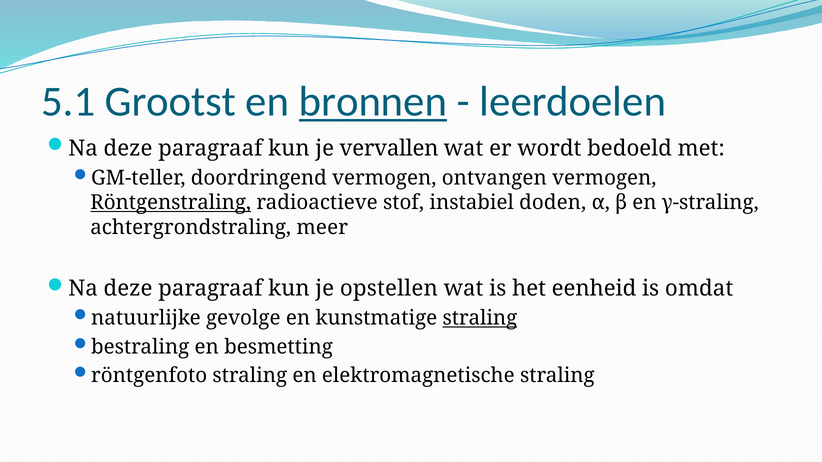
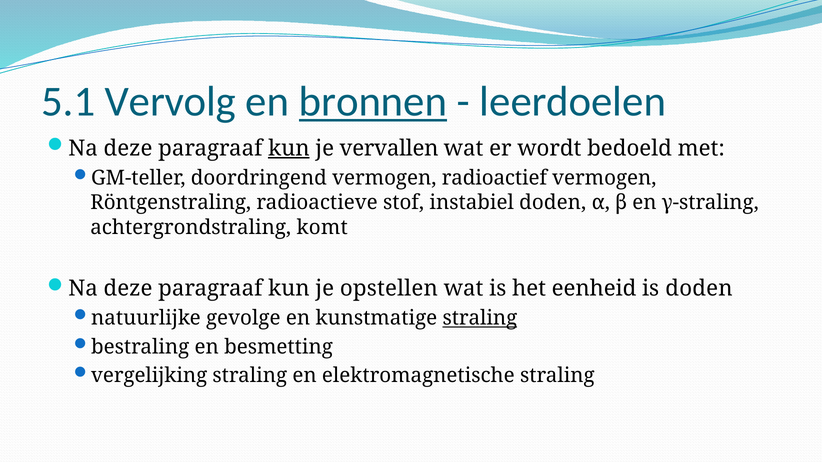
Grootst: Grootst -> Vervolg (170, 102)
kun underline: none -> present (289, 148)
ontvangen: ontvangen -> radioactief (494, 178)
Röntgenstraling underline: present -> none (171, 203)
meer: meer -> komt (322, 227)
is omdat: omdat -> doden (699, 289)
röntgenfoto: röntgenfoto -> vergelijking (149, 376)
